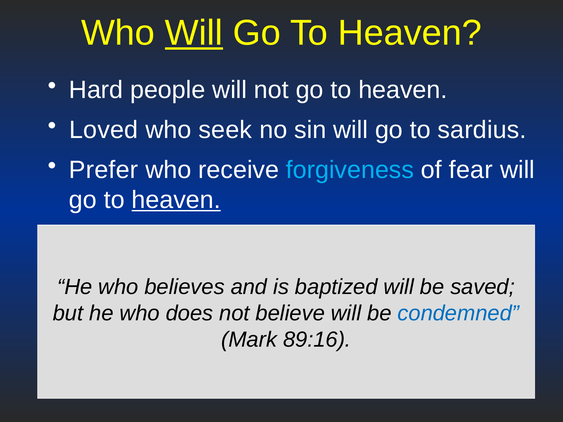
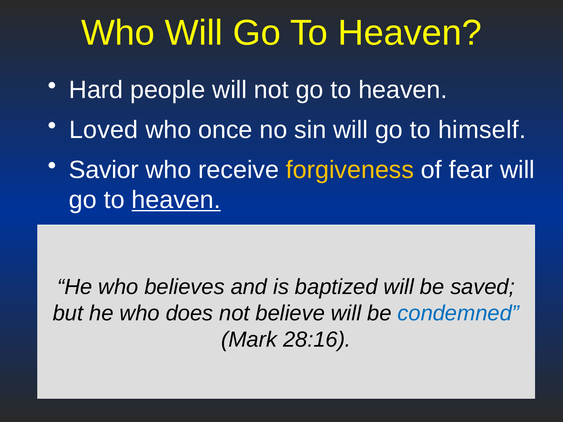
Will underline: present -> none (194, 33)
seek: seek -> once (225, 130)
to sardius: sardius -> himself (482, 130)
Prefer: Prefer -> Savior (104, 170)
forgiveness colour: light blue -> yellow (350, 170)
89:16: 89:16 -> 28:16 (317, 340)
